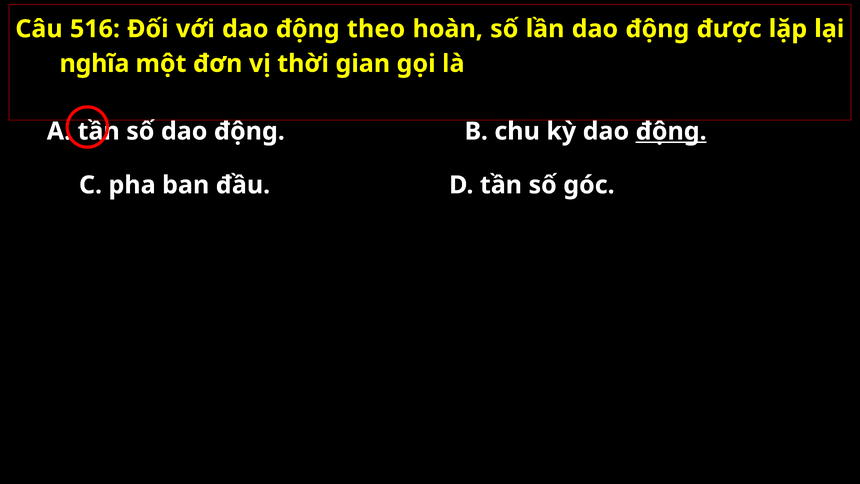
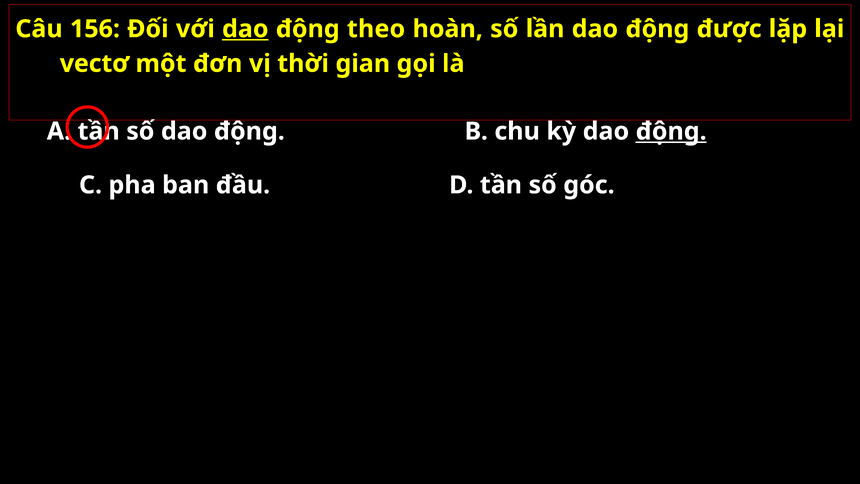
516: 516 -> 156 (95, 29)
dao underline: none -> present (245, 29)
nghĩa: nghĩa -> vectơ (94, 64)
